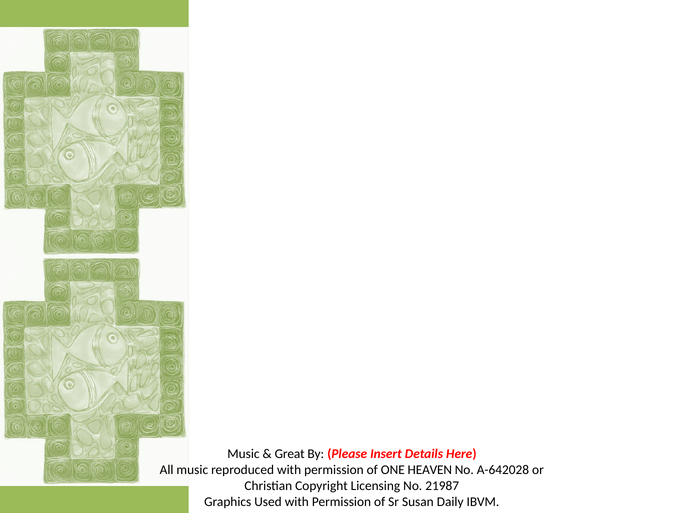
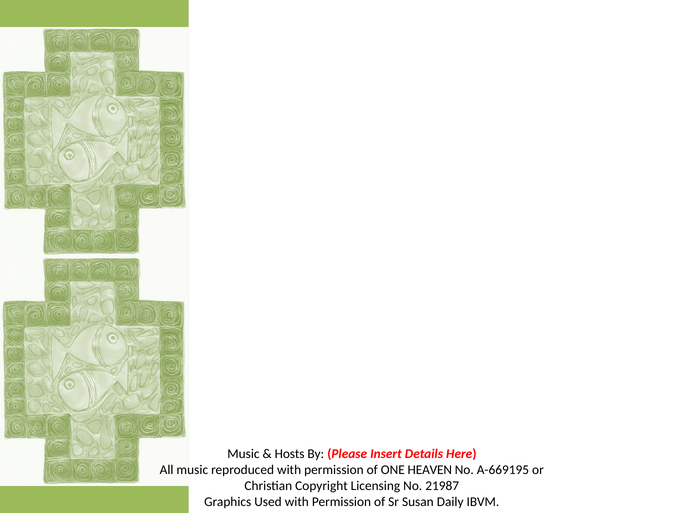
Great: Great -> Hosts (290, 455)
A-642028: A-642028 -> A-669195 (503, 471)
